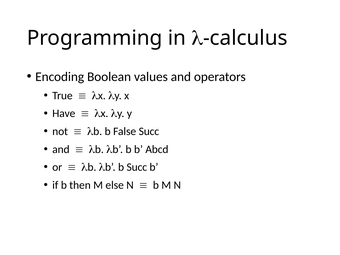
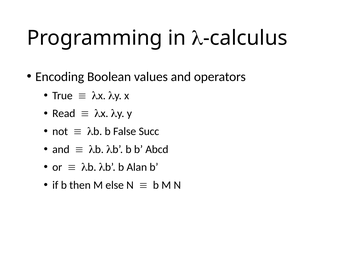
Have: Have -> Read (64, 113)
b Succ: Succ -> Alan (137, 167)
